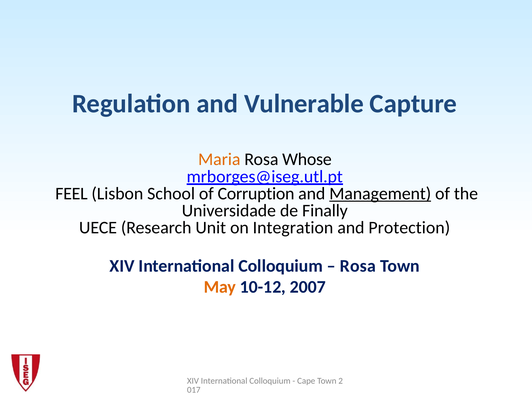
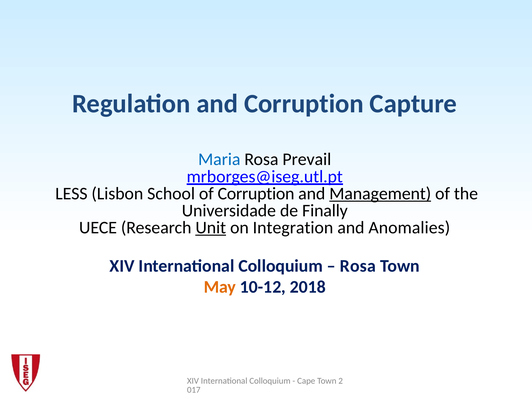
and Vulnerable: Vulnerable -> Corruption (304, 104)
Maria colour: orange -> blue (219, 159)
Whose: Whose -> Prevail (307, 159)
FEEL: FEEL -> LESS (71, 194)
Unit underline: none -> present (211, 228)
Protection: Protection -> Anomalies (409, 228)
2007: 2007 -> 2018 (308, 287)
